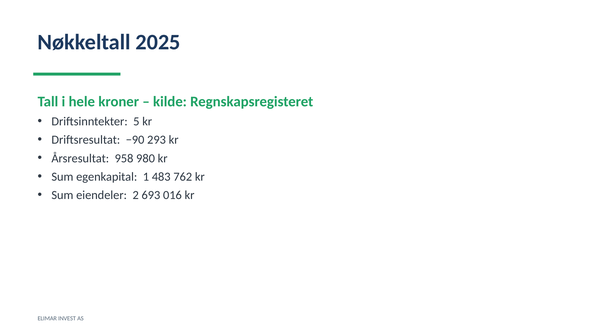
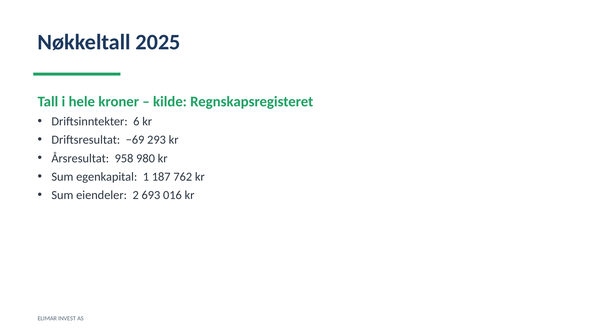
5: 5 -> 6 (136, 122)
−90: −90 -> −69 (135, 140)
483: 483 -> 187 (161, 177)
